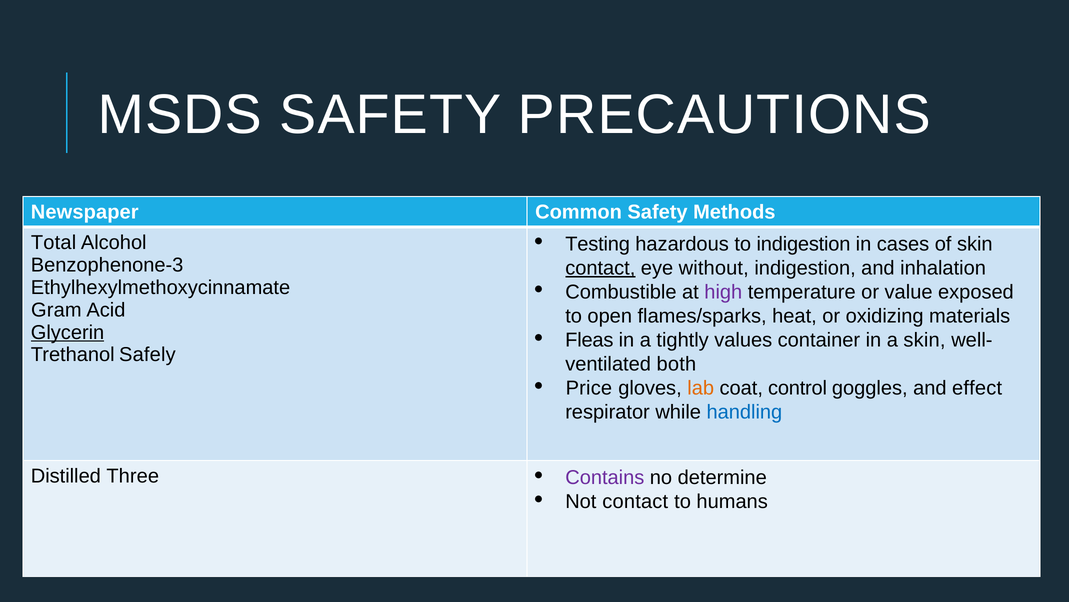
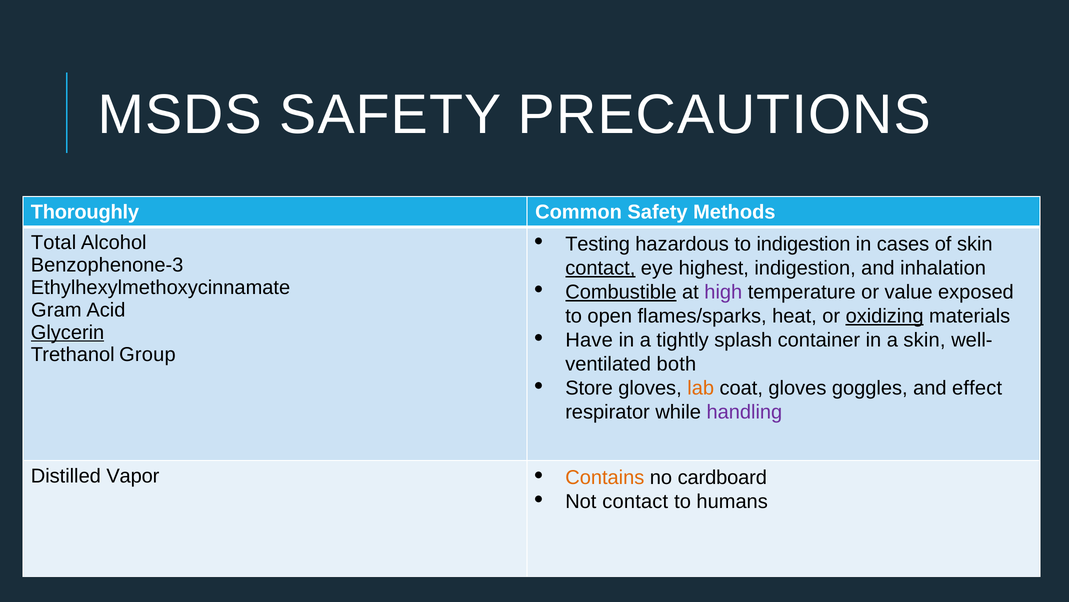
Newspaper: Newspaper -> Thoroughly (85, 212)
without: without -> highest (714, 268)
Combustible underline: none -> present (621, 292)
oxidizing underline: none -> present (885, 316)
Fleas: Fleas -> Have (589, 340)
values: values -> splash (743, 340)
Safely: Safely -> Group (147, 354)
Price: Price -> Store (589, 388)
coat control: control -> gloves (797, 388)
handling colour: blue -> purple (744, 412)
Three: Three -> Vapor (133, 476)
Contains colour: purple -> orange (605, 477)
determine: determine -> cardboard (722, 477)
